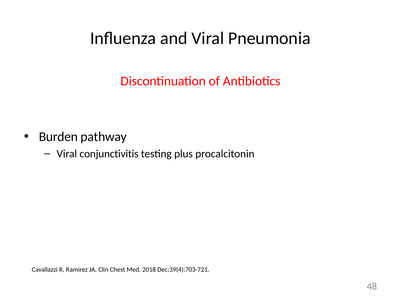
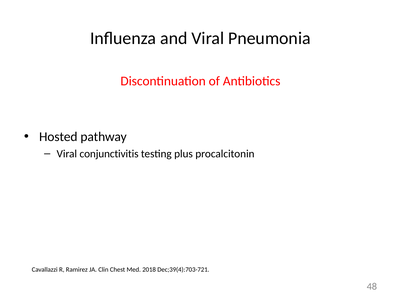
Burden: Burden -> Hosted (58, 137)
